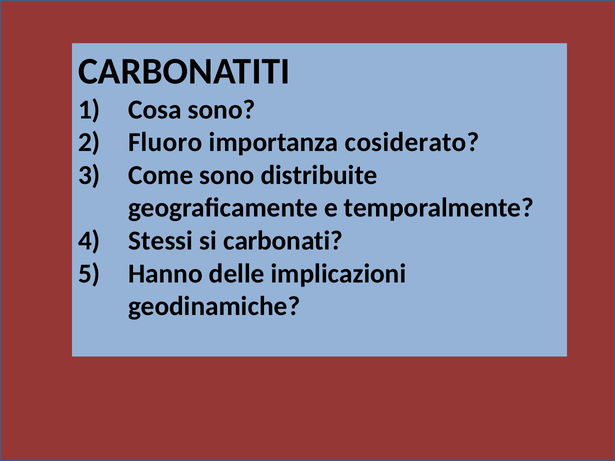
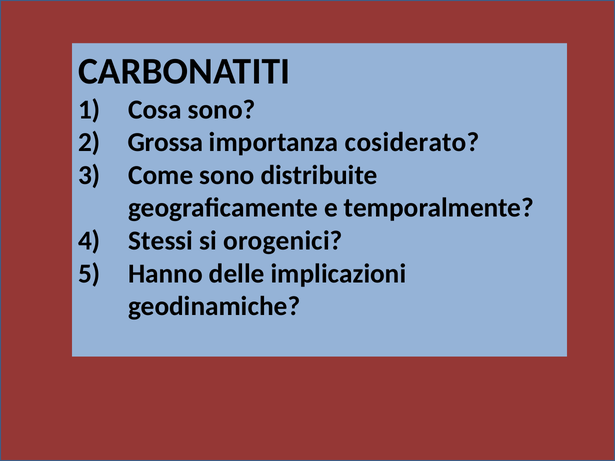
Fluoro: Fluoro -> Grossa (166, 142)
carbonati: carbonati -> orogenici (283, 241)
